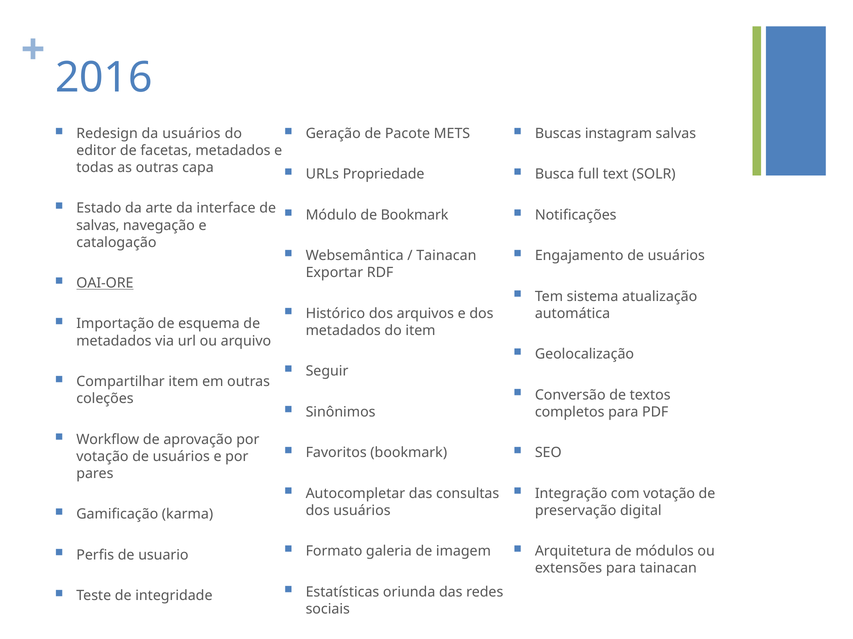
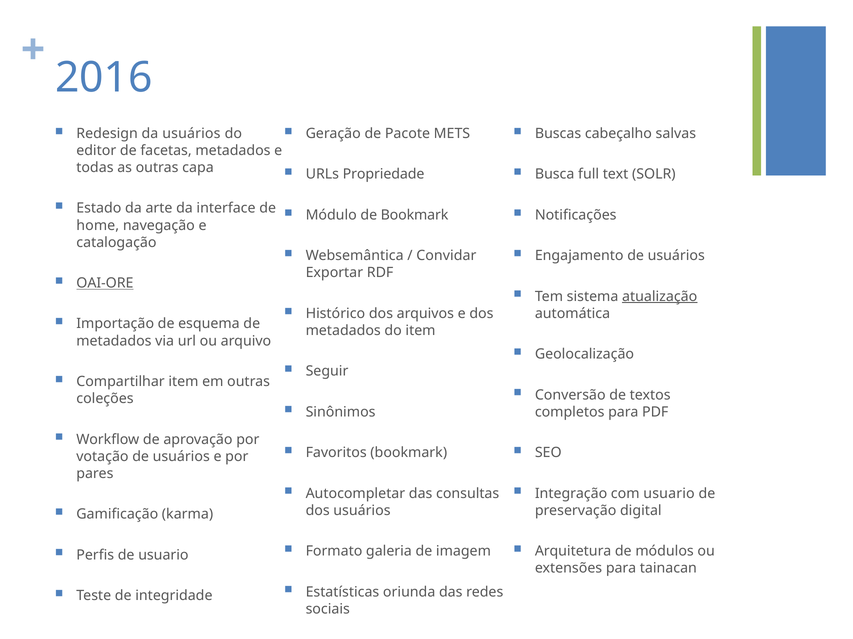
instagram: instagram -> cabeçalho (618, 134)
salvas: salvas -> home (98, 226)
Tainacan: Tainacan -> Convidar (446, 256)
atualização underline: none -> present (660, 297)
com votação: votação -> usuario (669, 494)
